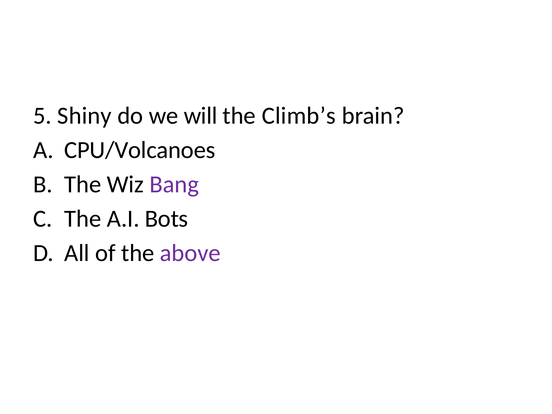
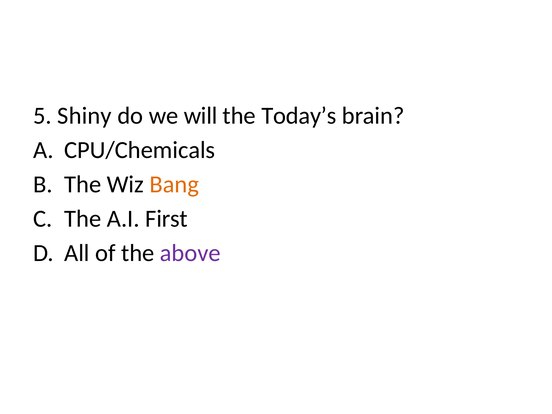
Climb’s: Climb’s -> Today’s (299, 116)
CPU/Volcanoes: CPU/Volcanoes -> CPU/Chemicals (140, 150)
Bang colour: purple -> orange (174, 185)
Bots: Bots -> First (167, 219)
